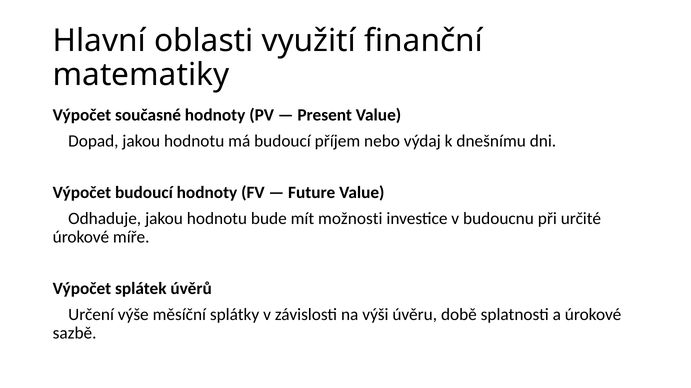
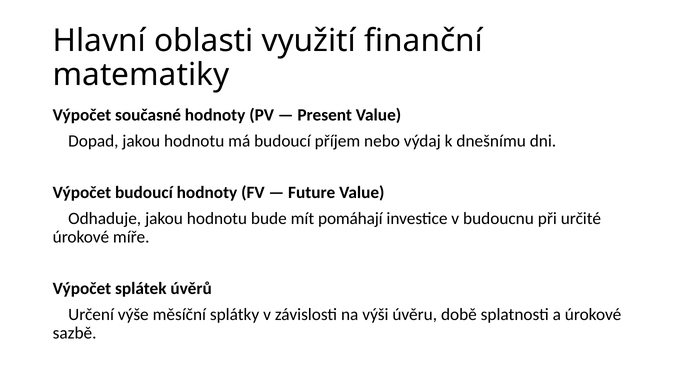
možnosti: možnosti -> pomáhají (350, 219)
